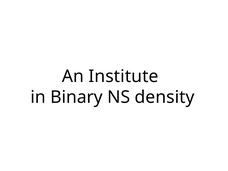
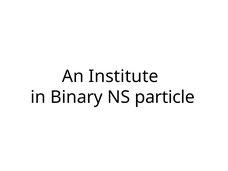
density: density -> particle (165, 97)
